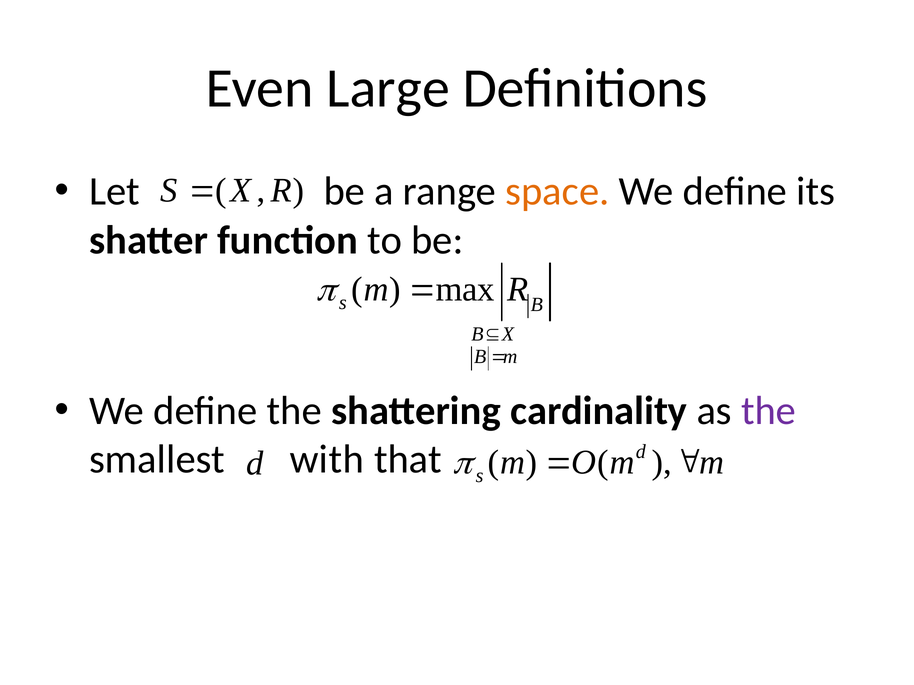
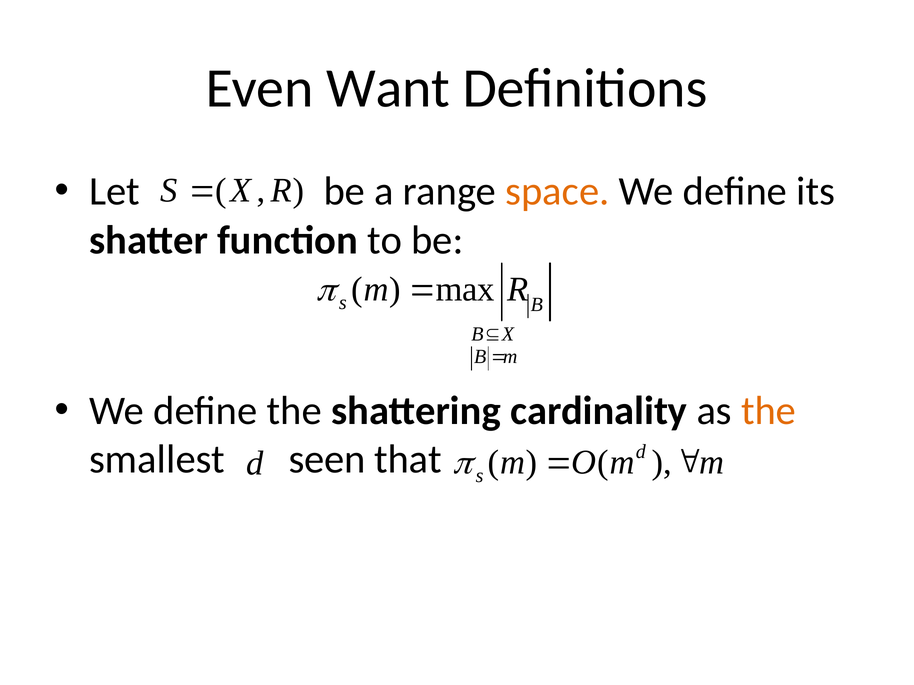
Large: Large -> Want (388, 88)
the colour: purple -> orange (769, 411)
with: with -> seen (327, 460)
